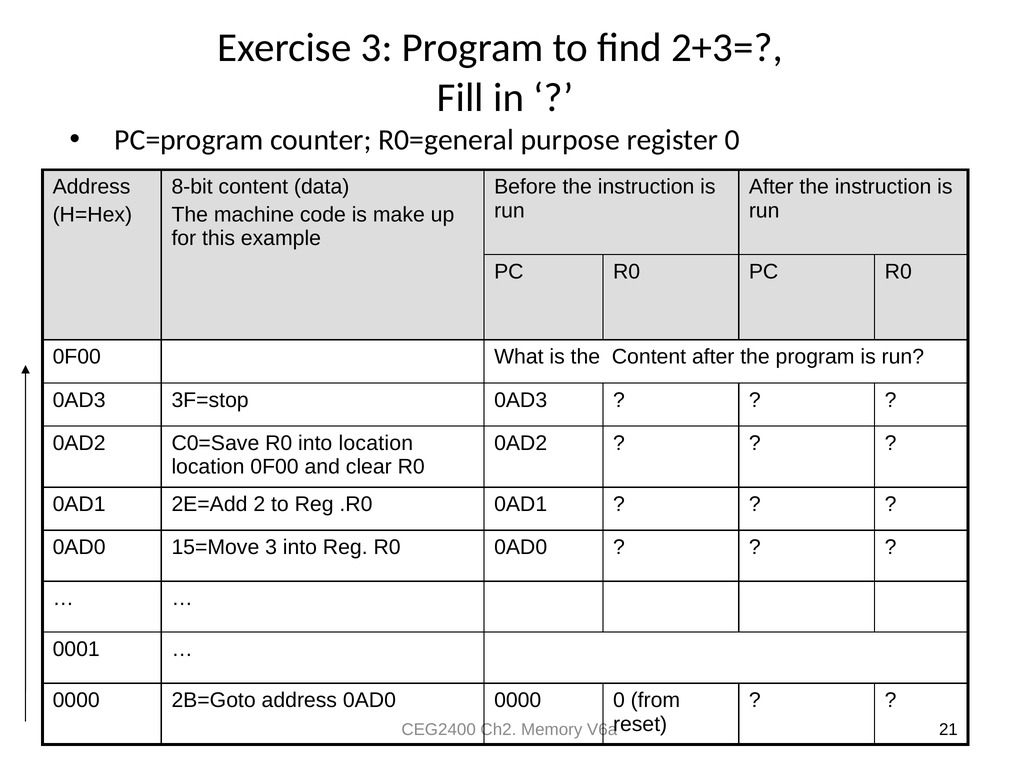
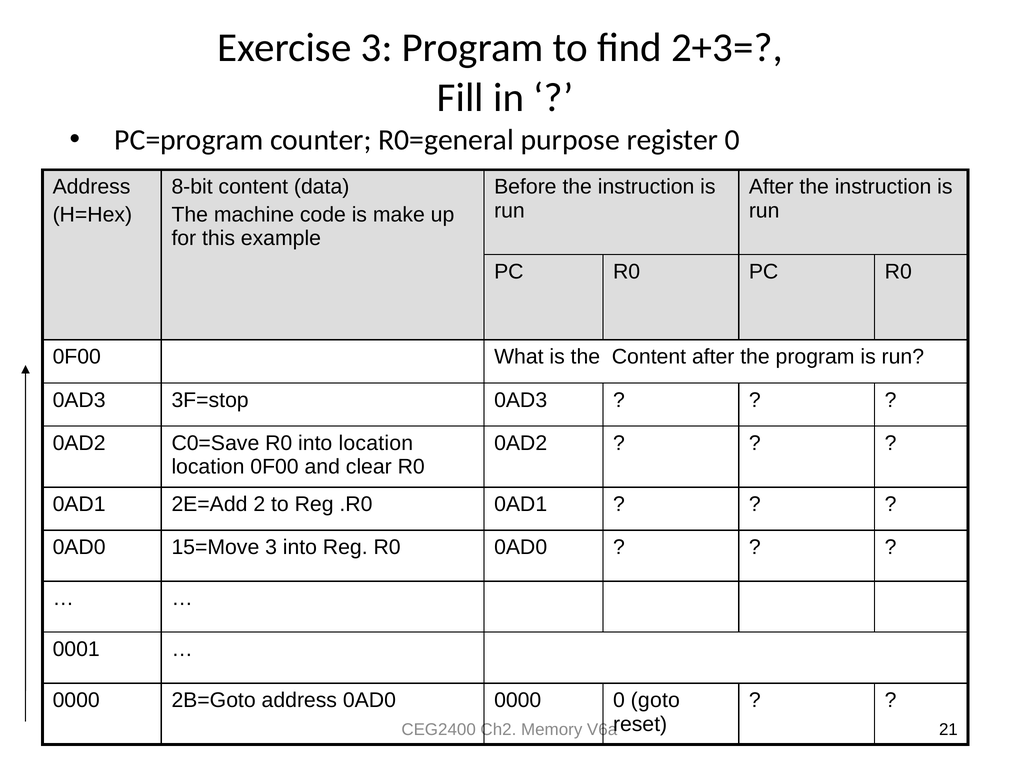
from: from -> goto (655, 701)
